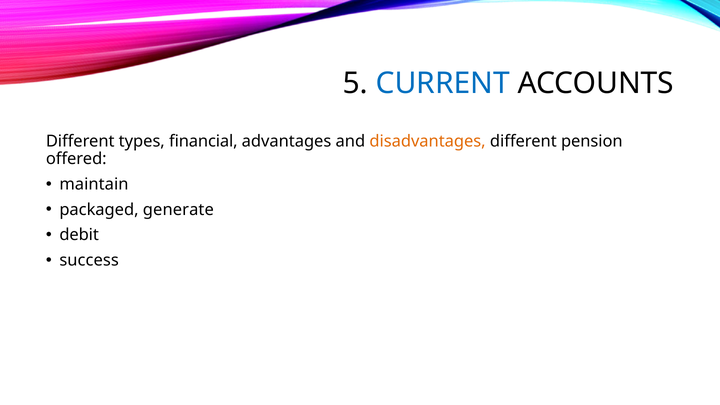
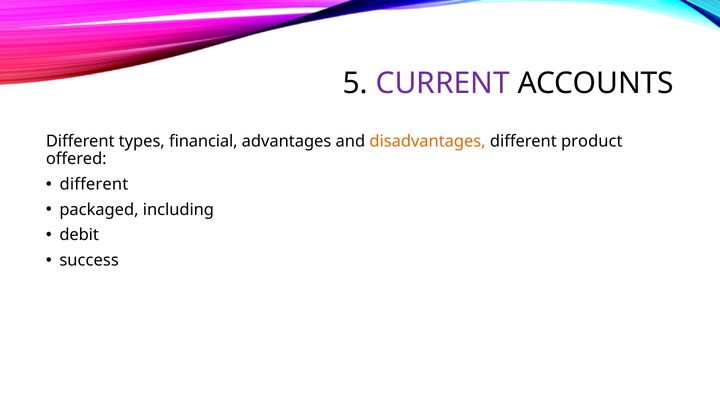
CURRENT colour: blue -> purple (443, 83)
pension: pension -> product (592, 141)
maintain: maintain -> different (94, 184)
generate: generate -> including (178, 210)
